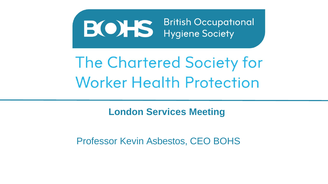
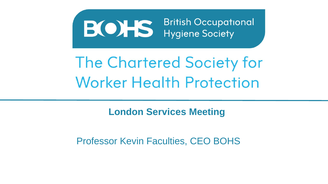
Asbestos: Asbestos -> Faculties (167, 142)
